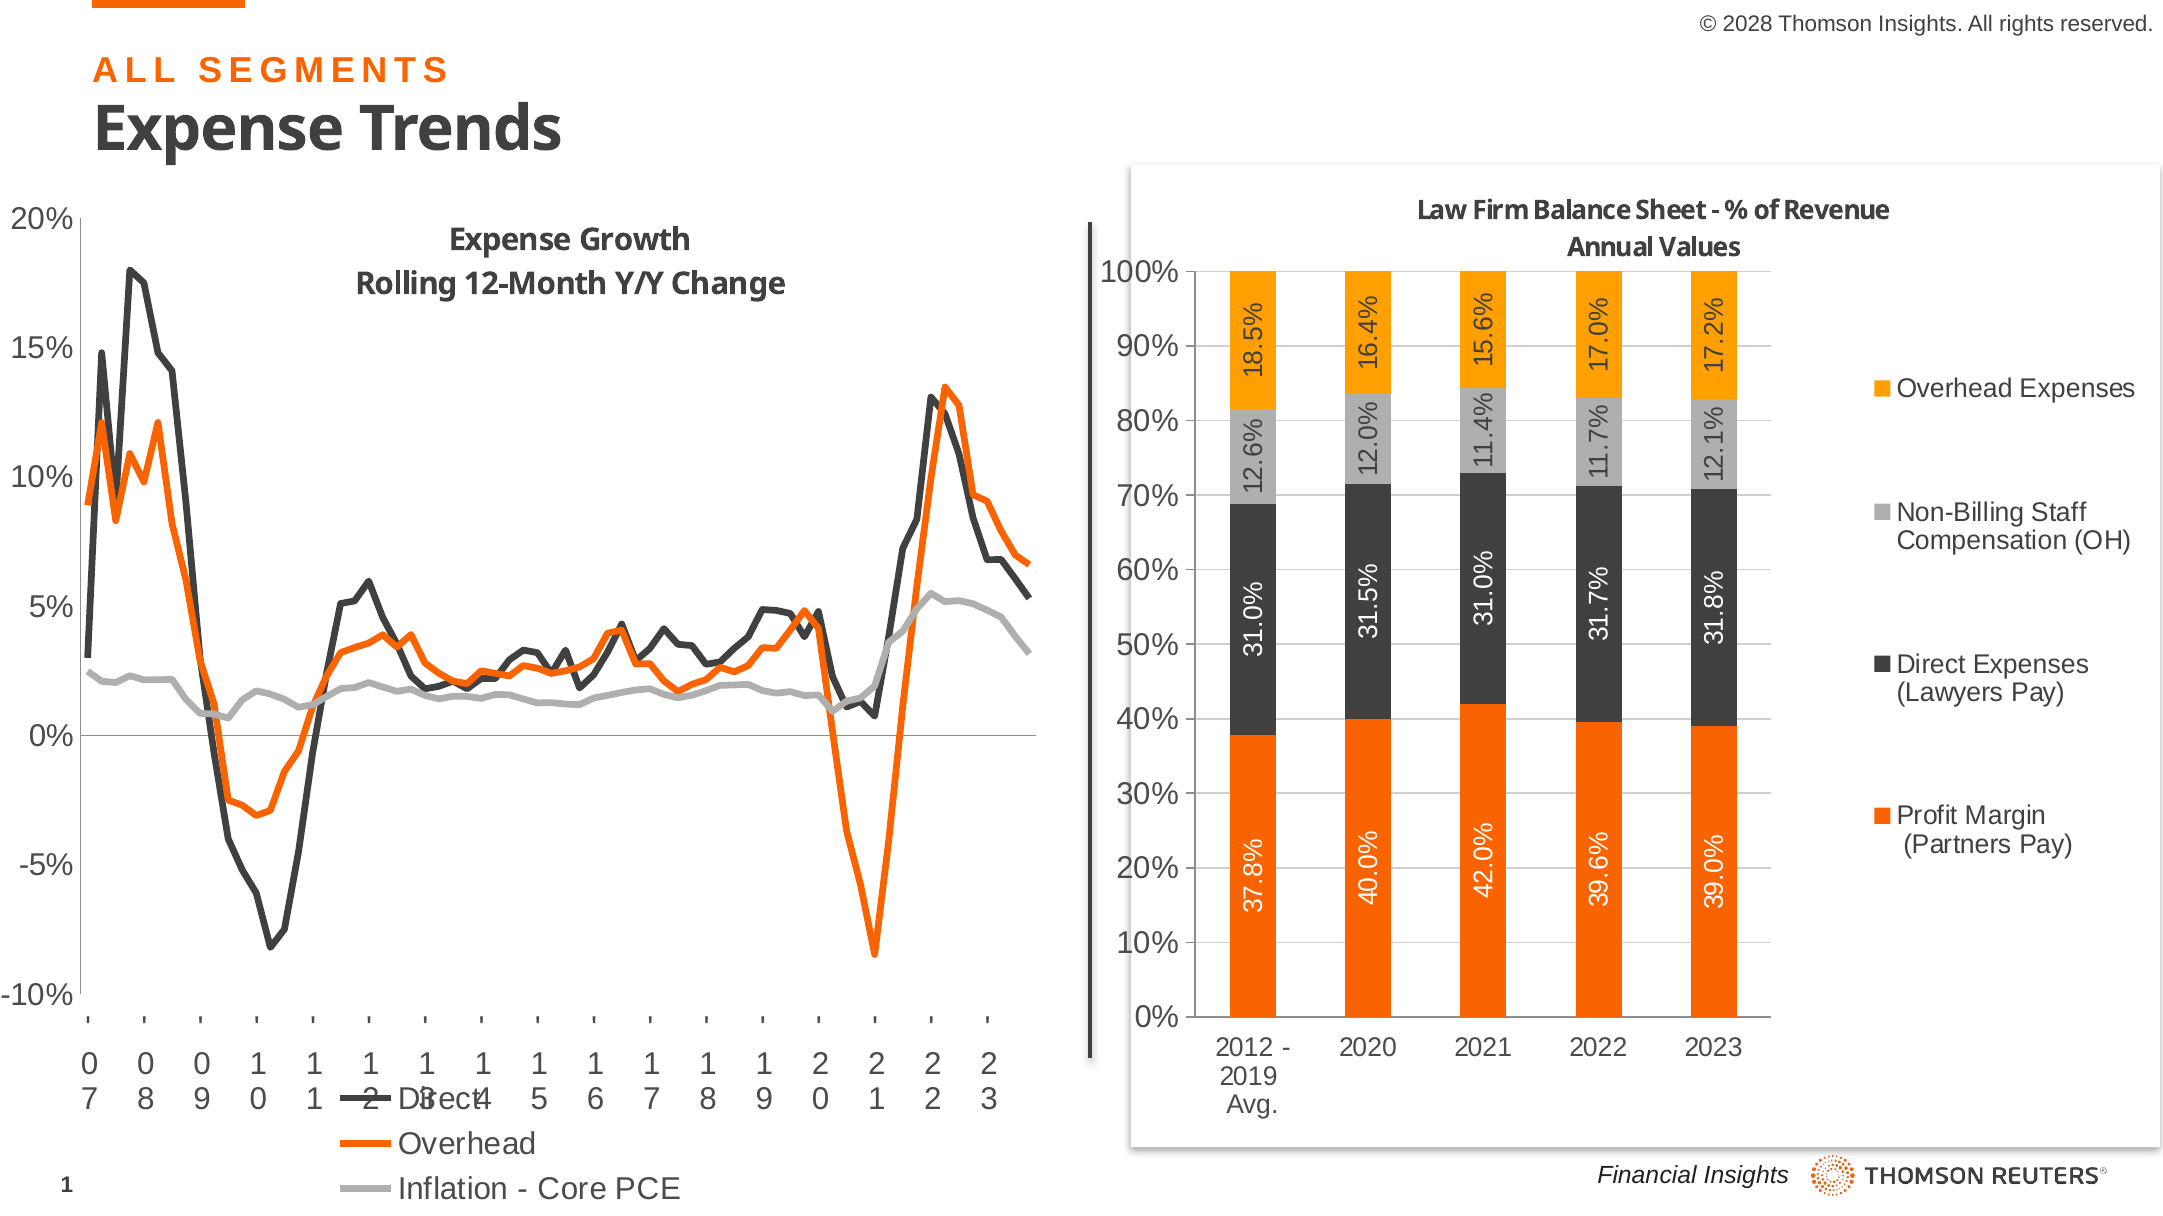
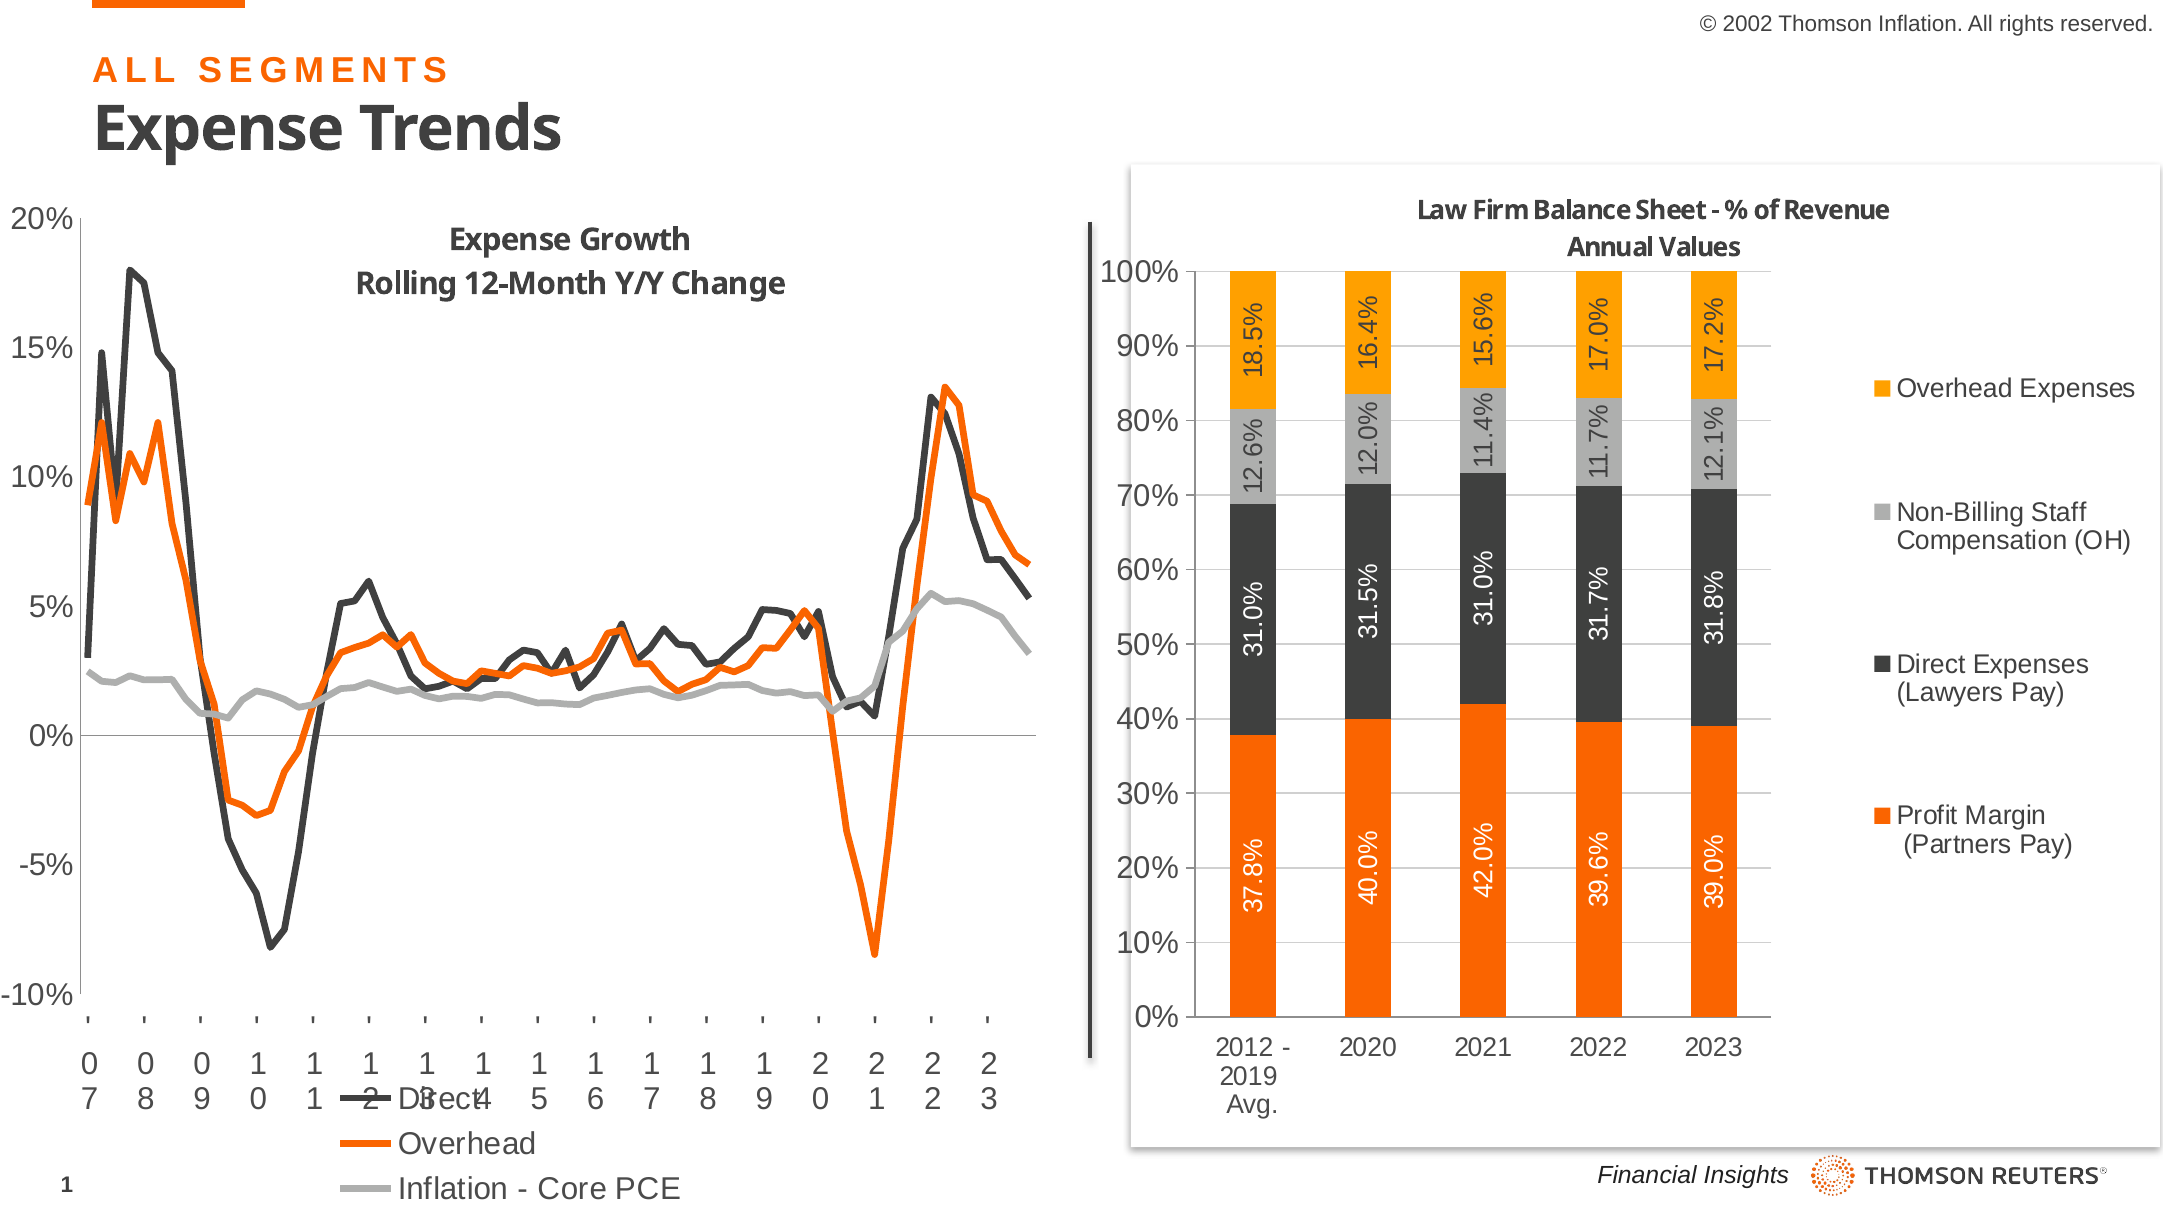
2028: 2028 -> 2002 (1748, 24)
Thomson Insights: Insights -> Inflation (1921, 24)
